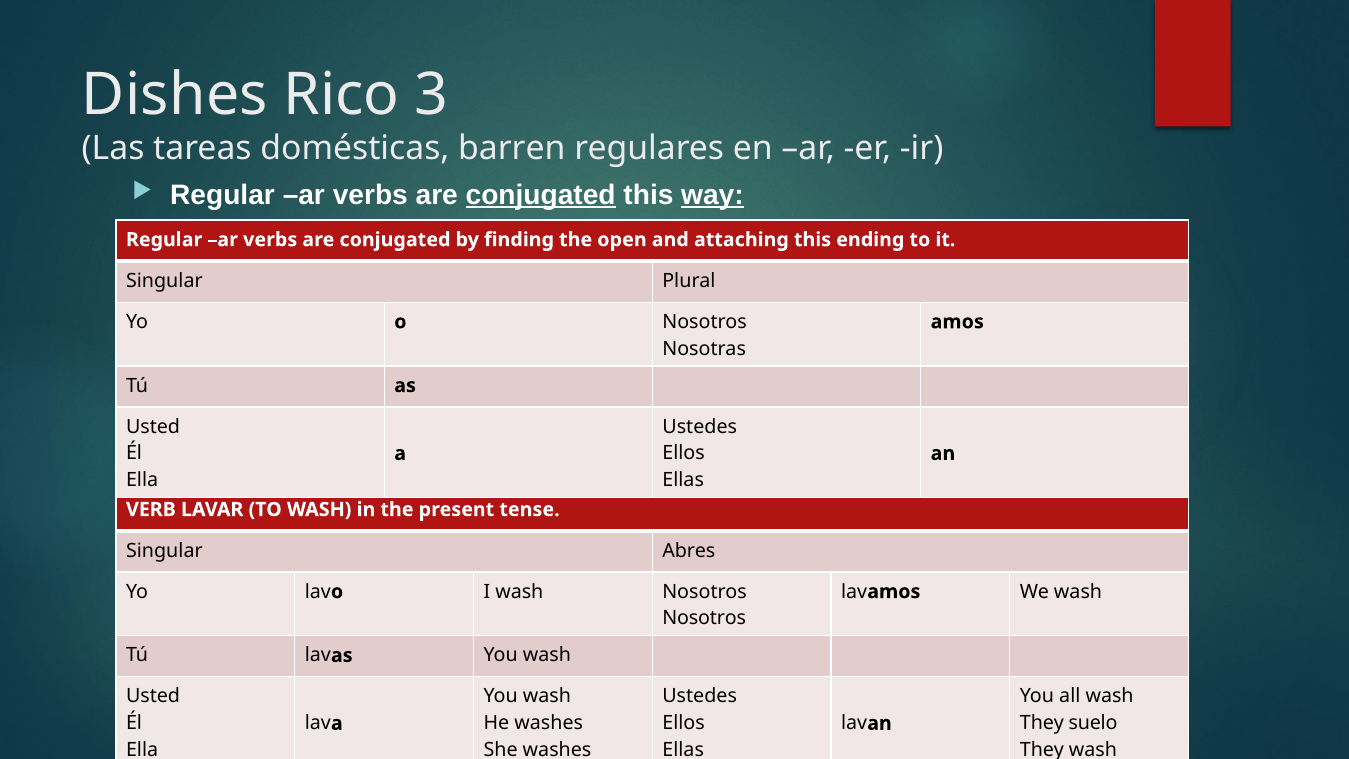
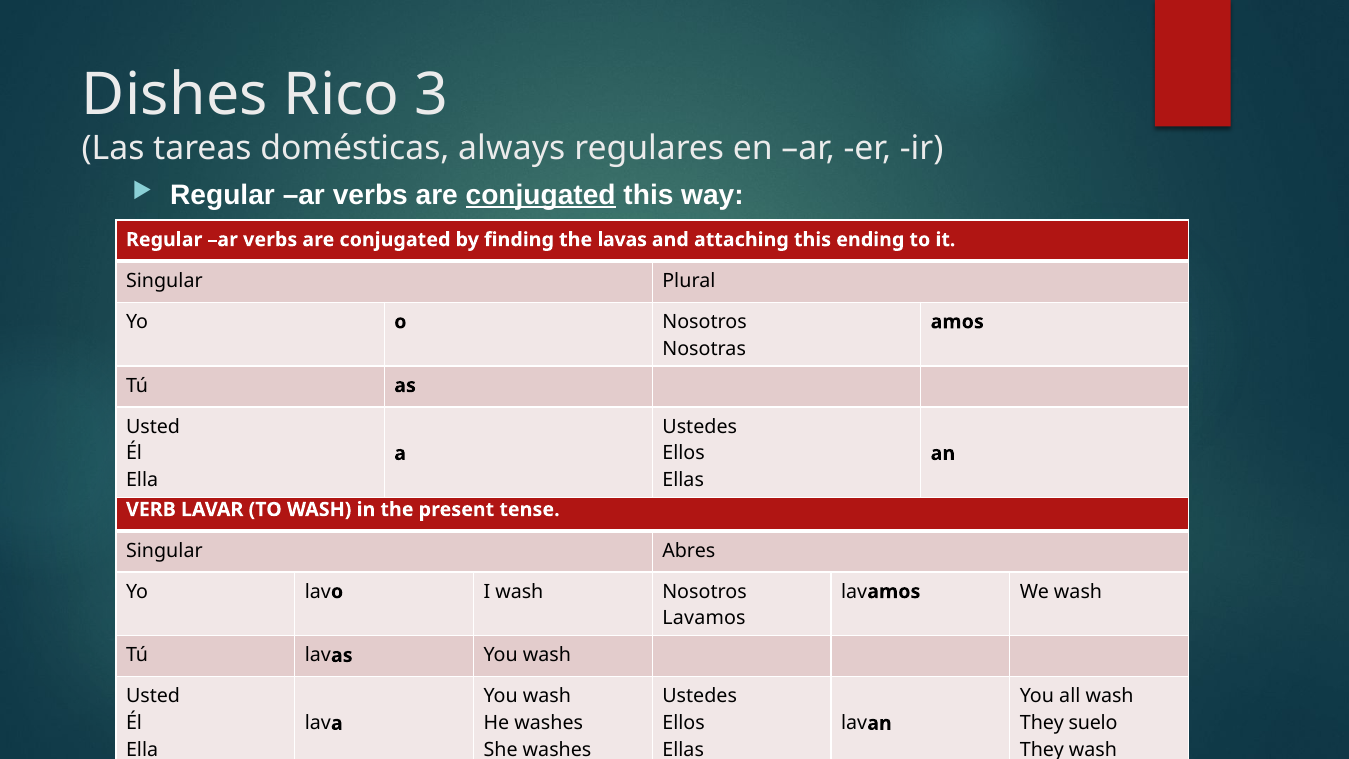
barren: barren -> always (512, 149)
way underline: present -> none (712, 195)
the open: open -> lavas (622, 240)
Nosotros: Nosotros -> Lavamos (704, 618)
